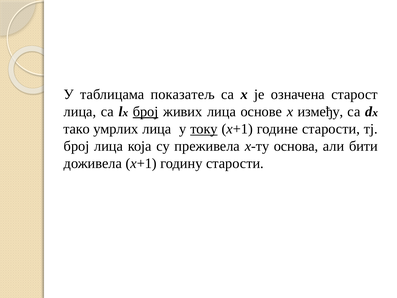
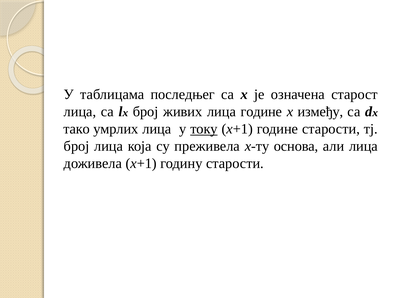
показатељ: показатељ -> последњег (183, 94)
број underline: present -> none (146, 112)
лица основе: основе -> године (261, 112)
али бити: бити -> лица (363, 146)
